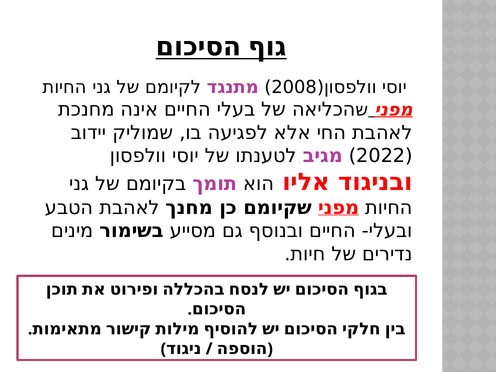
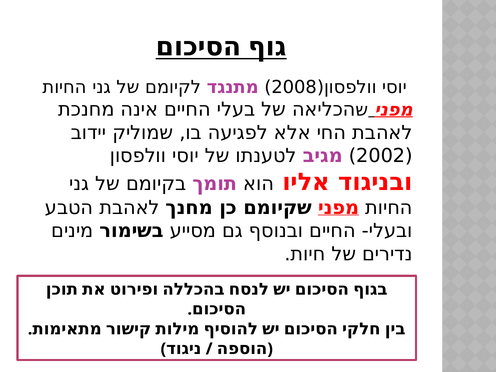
2022: 2022 -> 2002 (381, 156)
